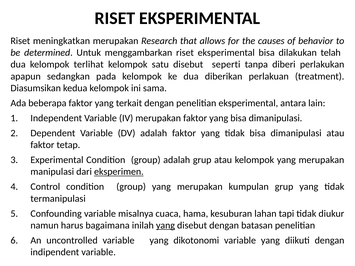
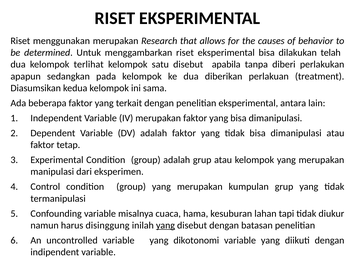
meningkatkan: meningkatkan -> menggunakan (61, 41)
seperti: seperti -> apabila (226, 65)
eksperimen underline: present -> none (119, 172)
bagaimana: bagaimana -> disinggung (108, 226)
